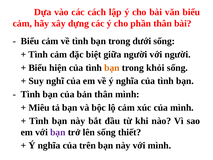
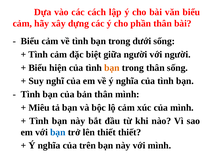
trong khỏi: khỏi -> thân (155, 68)
bạn colour: purple -> blue (58, 132)
lên sống: sống -> thiết (106, 132)
